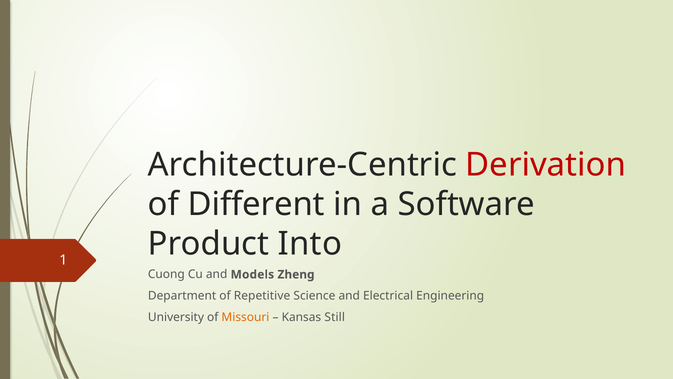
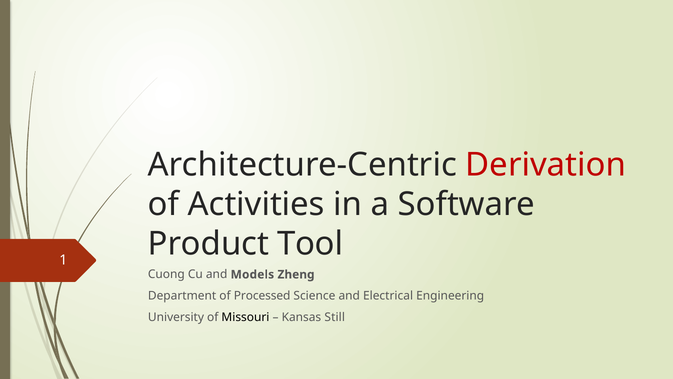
Different: Different -> Activities (256, 204)
Into: Into -> Tool (310, 244)
Repetitive: Repetitive -> Processed (262, 296)
Missouri colour: orange -> black (245, 317)
